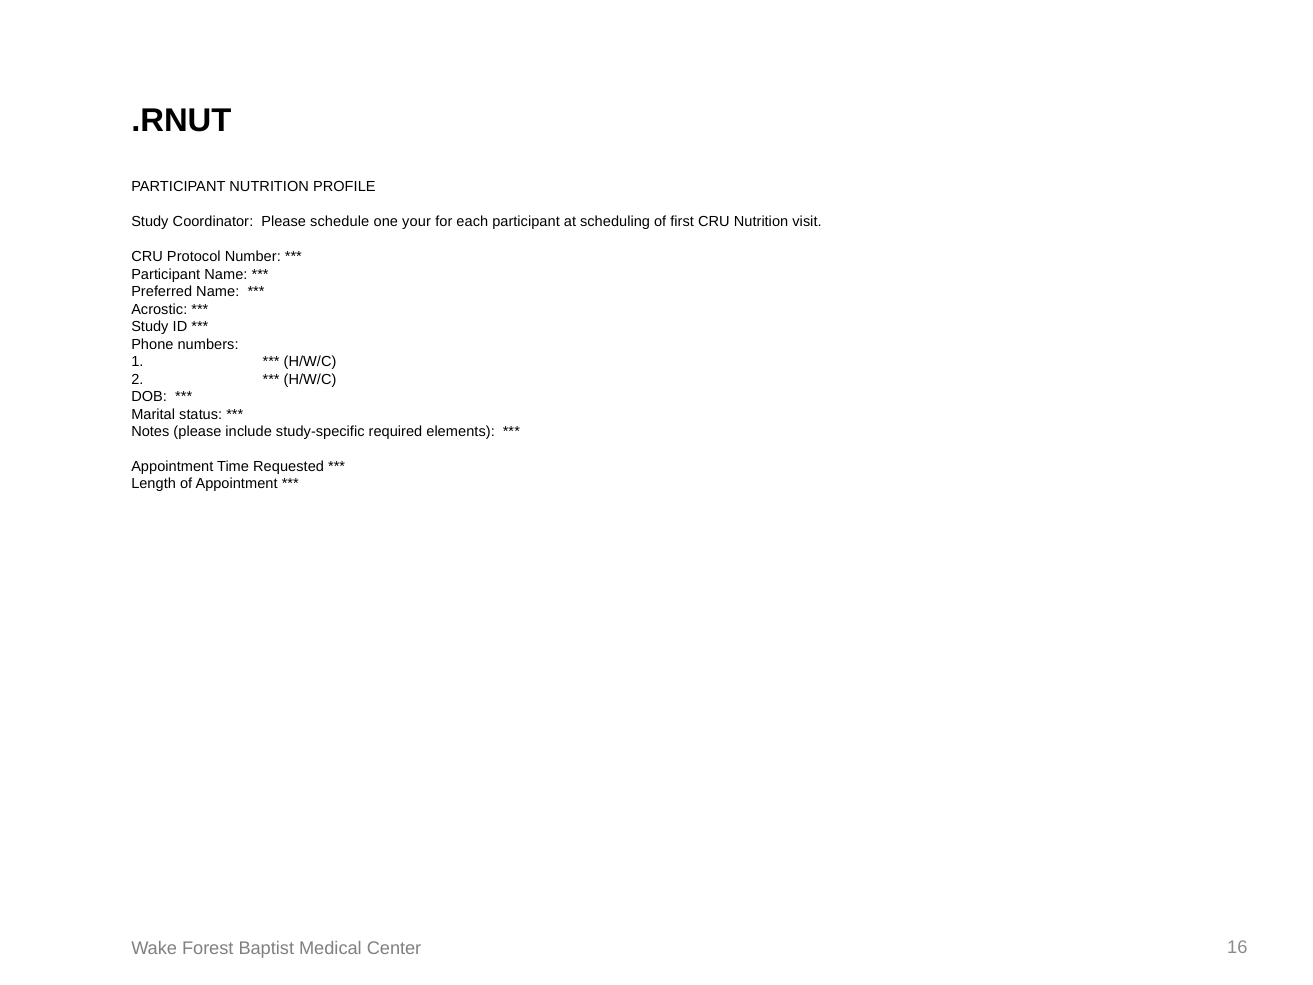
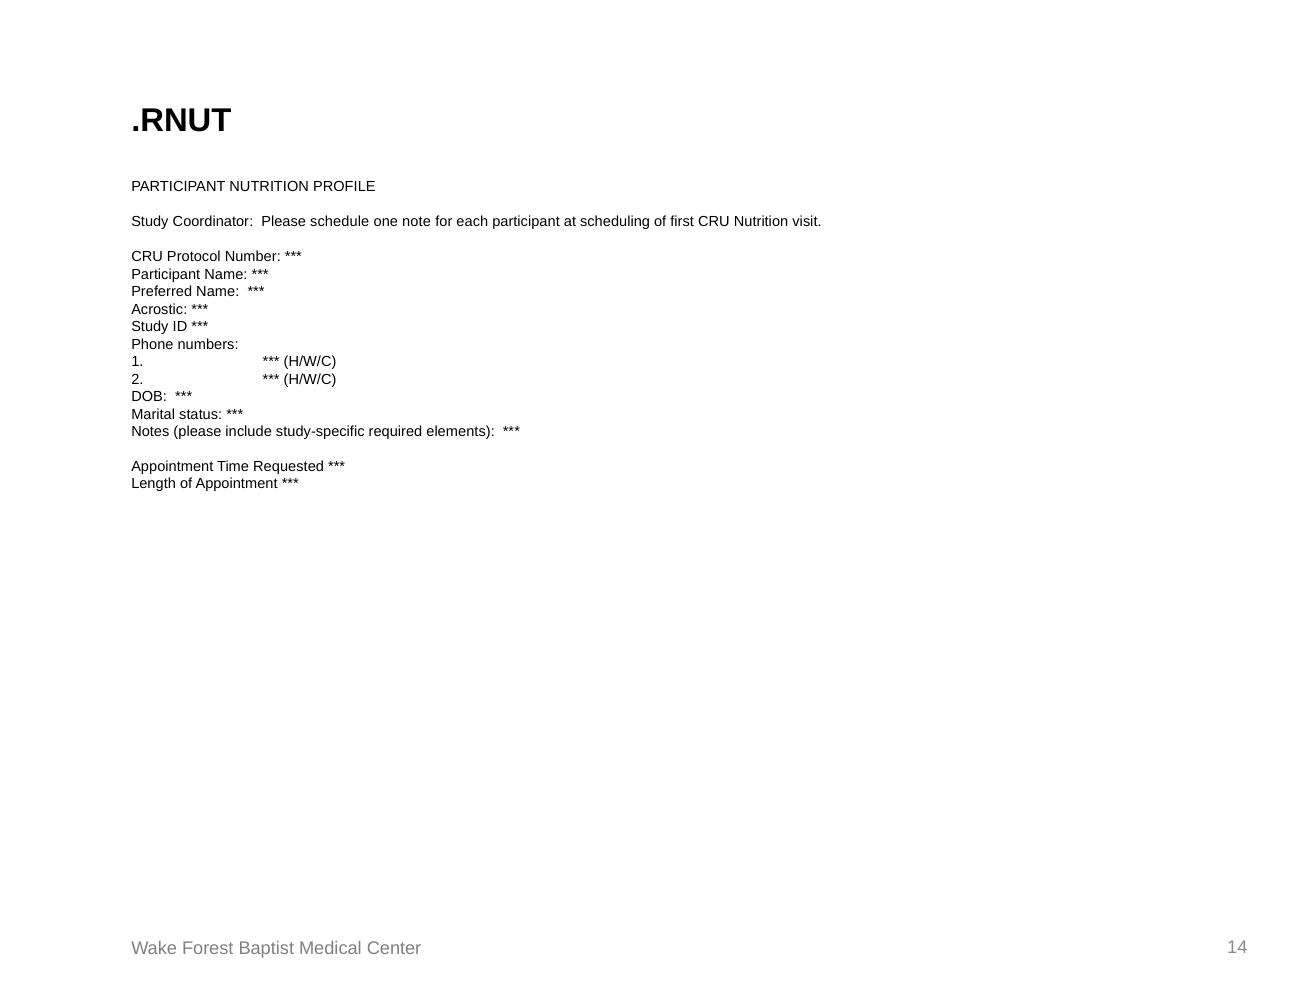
your: your -> note (417, 222)
16: 16 -> 14 (1237, 947)
